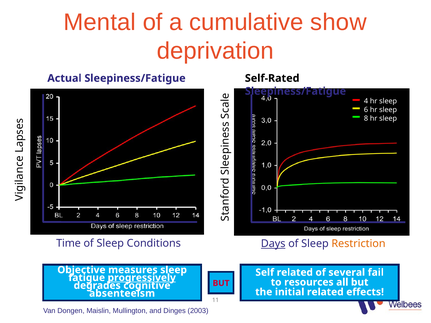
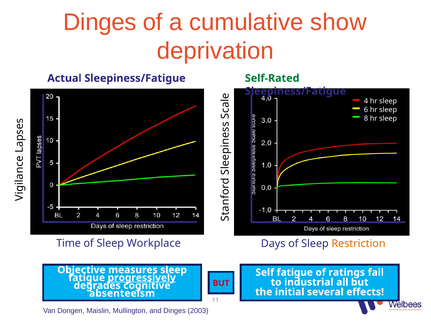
Mental: Mental -> Dinges (100, 22)
Self-Rated colour: black -> green (272, 78)
Conditions: Conditions -> Workplace (154, 244)
Days underline: present -> none (273, 244)
Self related: related -> fatigue (295, 273)
several: several -> ratings (347, 273)
resources: resources -> industrial (309, 282)
initial related: related -> several (325, 292)
